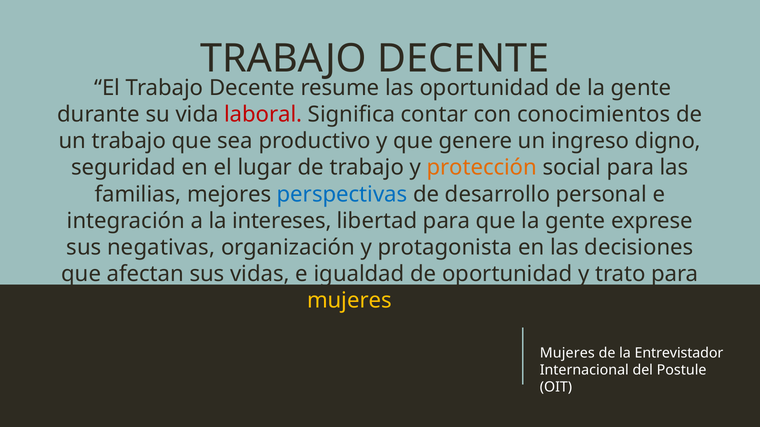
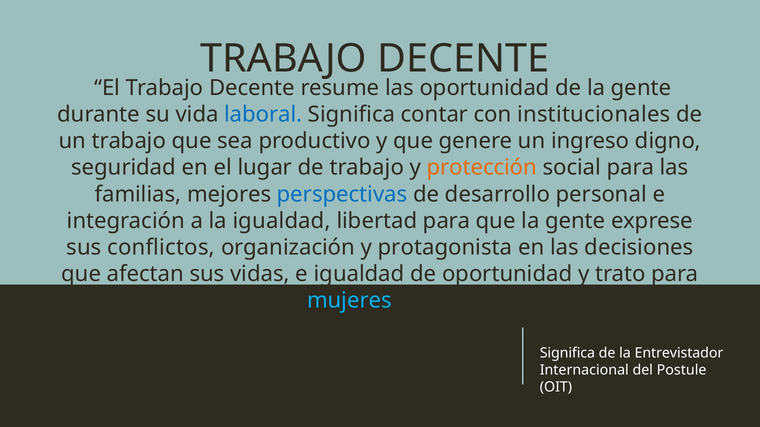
laboral colour: red -> blue (263, 115)
conocimientos: conocimientos -> institucionales (594, 115)
la intereses: intereses -> igualdad (282, 221)
negativas: negativas -> conflictos (161, 248)
mujeres colour: yellow -> light blue (349, 301)
Mujeres: Mujeres -> Significa (567, 353)
